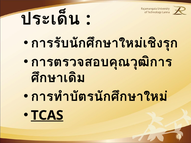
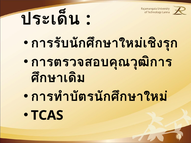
TCAS underline: present -> none (47, 116)
